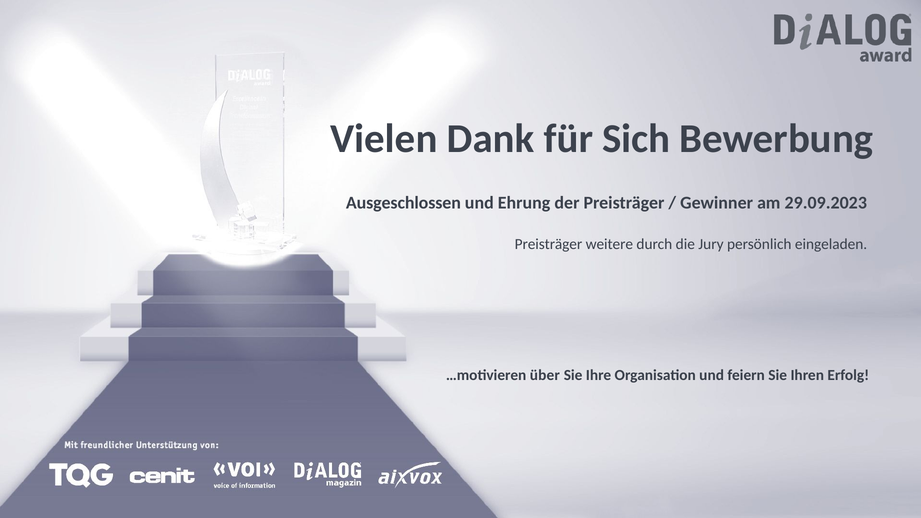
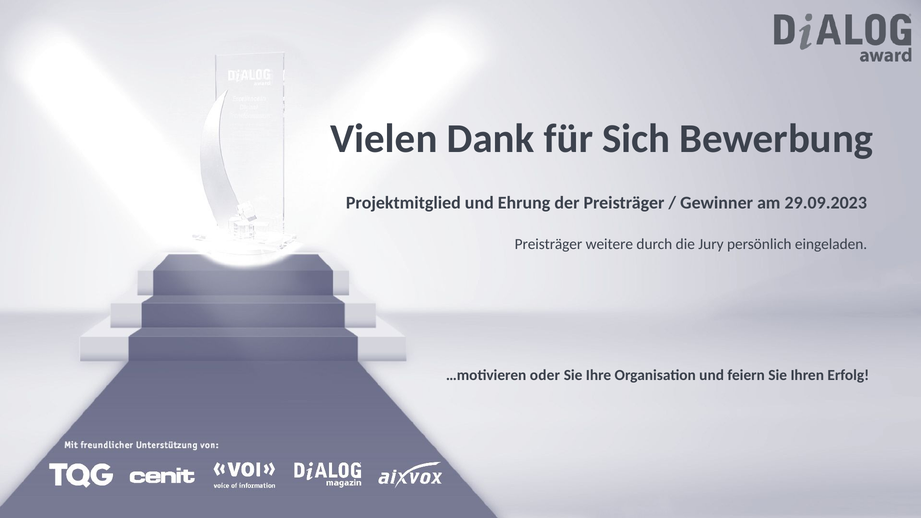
Ausgeschlossen: Ausgeschlossen -> Projektmitglied (403, 203)
über: über -> oder (545, 375)
